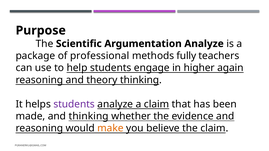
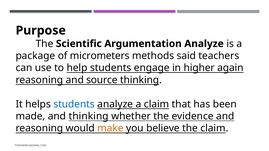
professional: professional -> micrometers (100, 56)
fully: fully -> said (186, 56)
theory: theory -> source (102, 80)
students colour: purple -> blue (74, 104)
